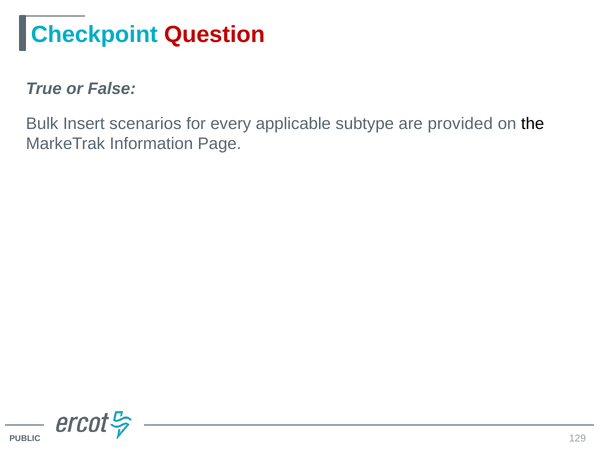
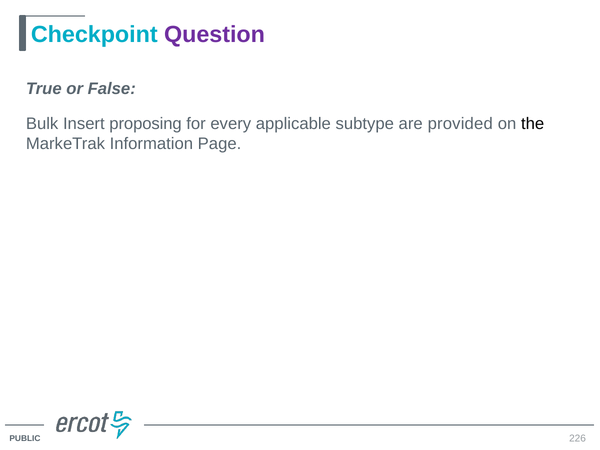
Question colour: red -> purple (215, 35)
scenarios: scenarios -> proposing (146, 124)
129: 129 -> 226 (578, 438)
